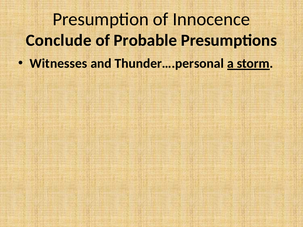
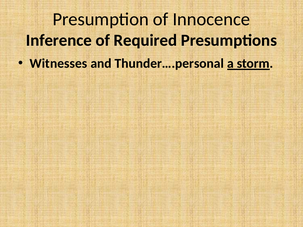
Conclude: Conclude -> Inference (59, 40)
Probable: Probable -> Required (145, 40)
